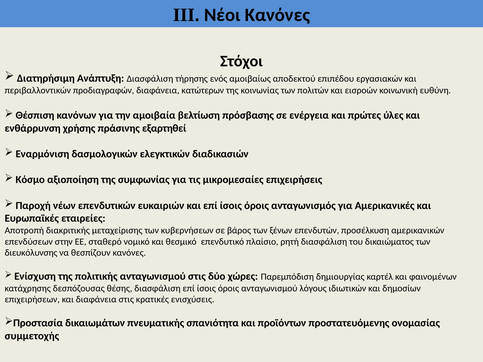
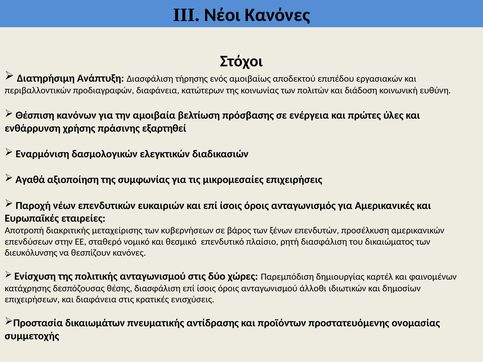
εισροών: εισροών -> διάδοση (361, 90)
Κόσμο: Κόσμο -> Αγαθά (30, 180)
λόγους: λόγους -> άλλοθι (313, 288)
σπανιότητα: σπανιότητα -> αντίδρασης (213, 323)
